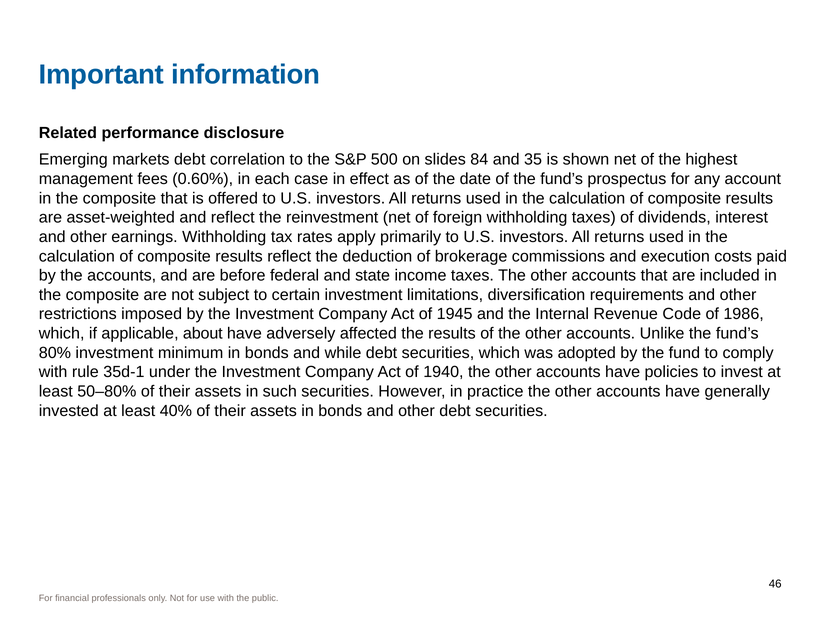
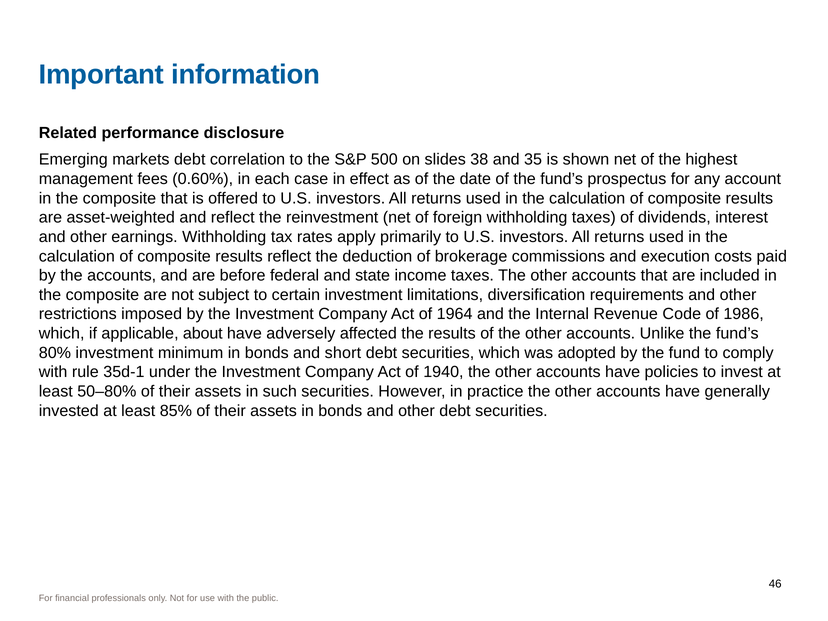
84: 84 -> 38 (479, 160)
1945: 1945 -> 1964 (455, 314)
while: while -> short (343, 353)
40%: 40% -> 85% (176, 411)
